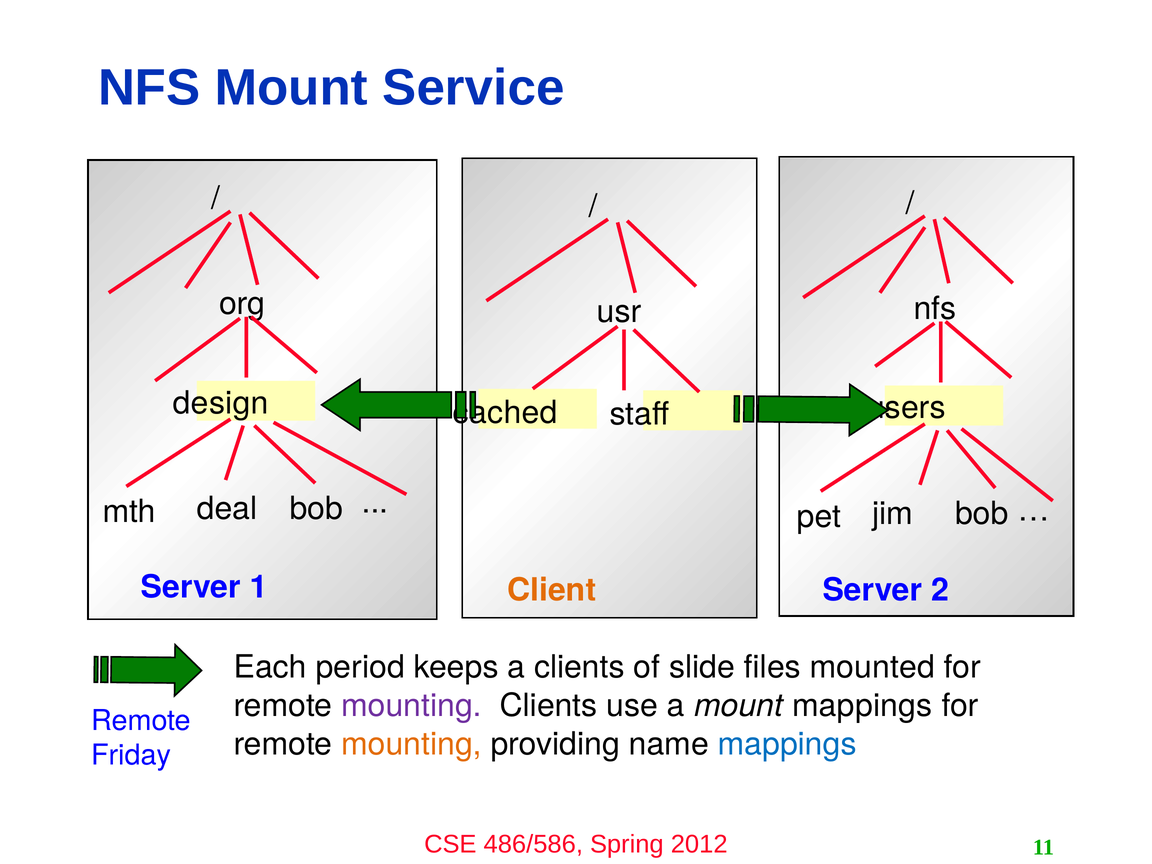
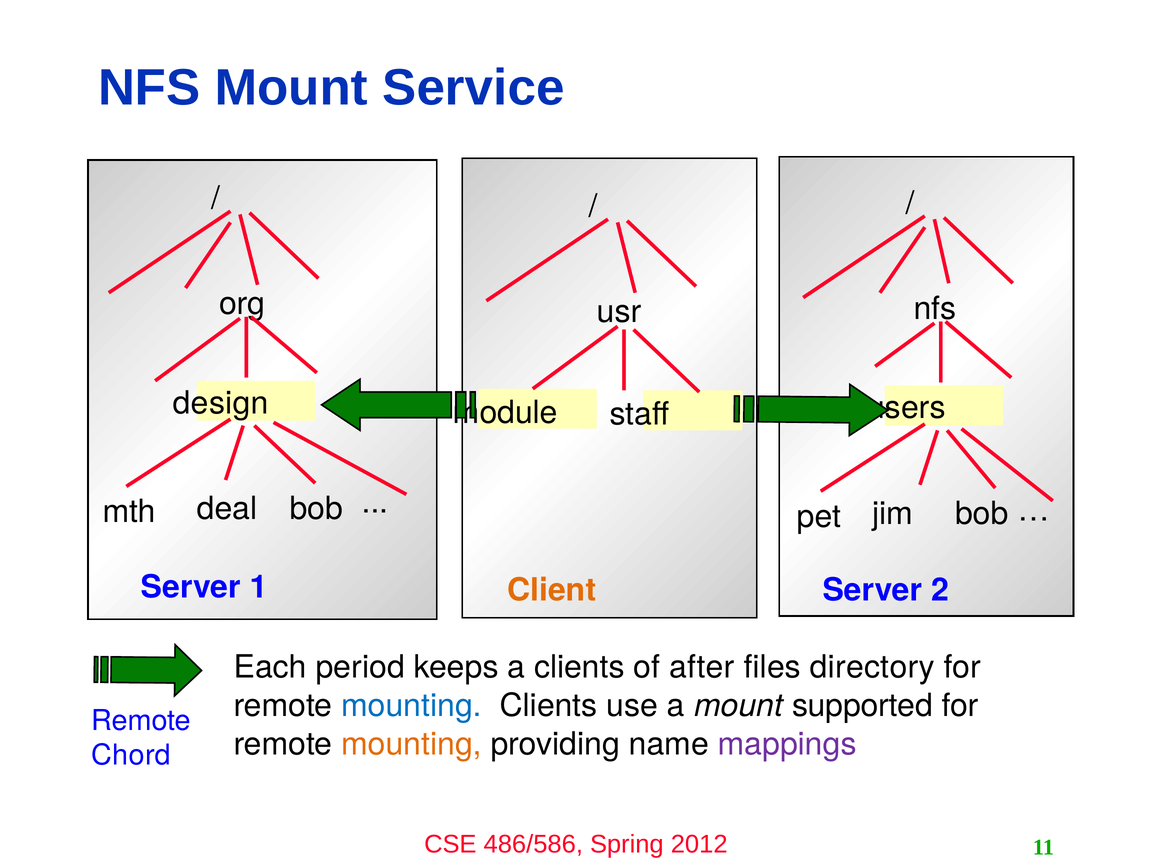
cached: cached -> module (505, 413)
slide: slide -> after (702, 667)
mounted: mounted -> directory (872, 667)
mounting colour: purple -> blue (412, 706)
mount mappings: mappings -> supported (862, 706)
mappings colour: blue -> purple (787, 744)
Friday: Friday -> Chord (131, 755)
